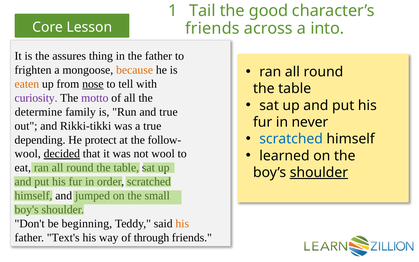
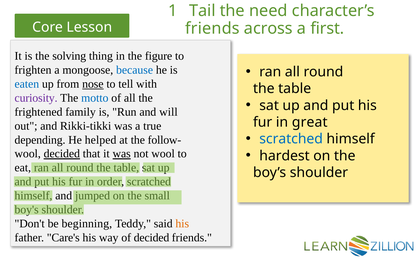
good: good -> need (268, 11)
into: into -> first (327, 28)
assures: assures -> solving (69, 56)
the father: father -> figure (159, 56)
because colour: orange -> blue (135, 70)
eaten colour: orange -> blue (27, 84)
motto colour: purple -> blue (95, 98)
determine: determine -> frightened (39, 112)
and true: true -> will (168, 112)
never: never -> great (310, 122)
protect: protect -> helped (101, 140)
was underline: none -> present (122, 154)
learned: learned -> hardest (284, 156)
shoulder underline: present -> none (319, 172)
Text's: Text's -> Care's (63, 238)
of through: through -> decided (152, 238)
